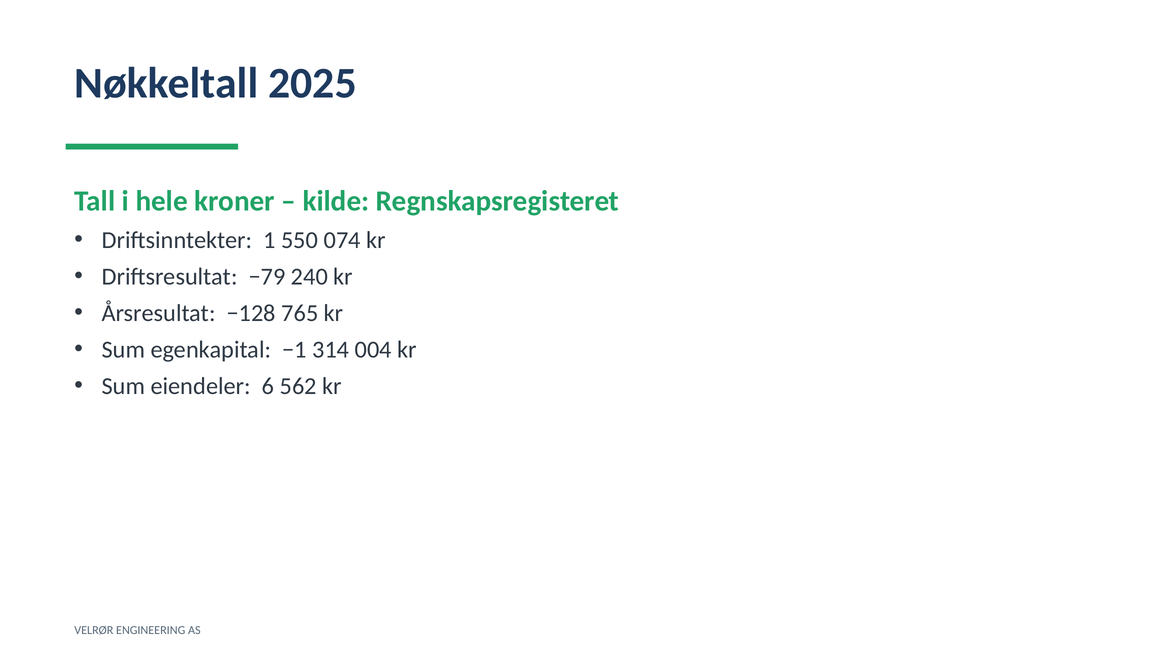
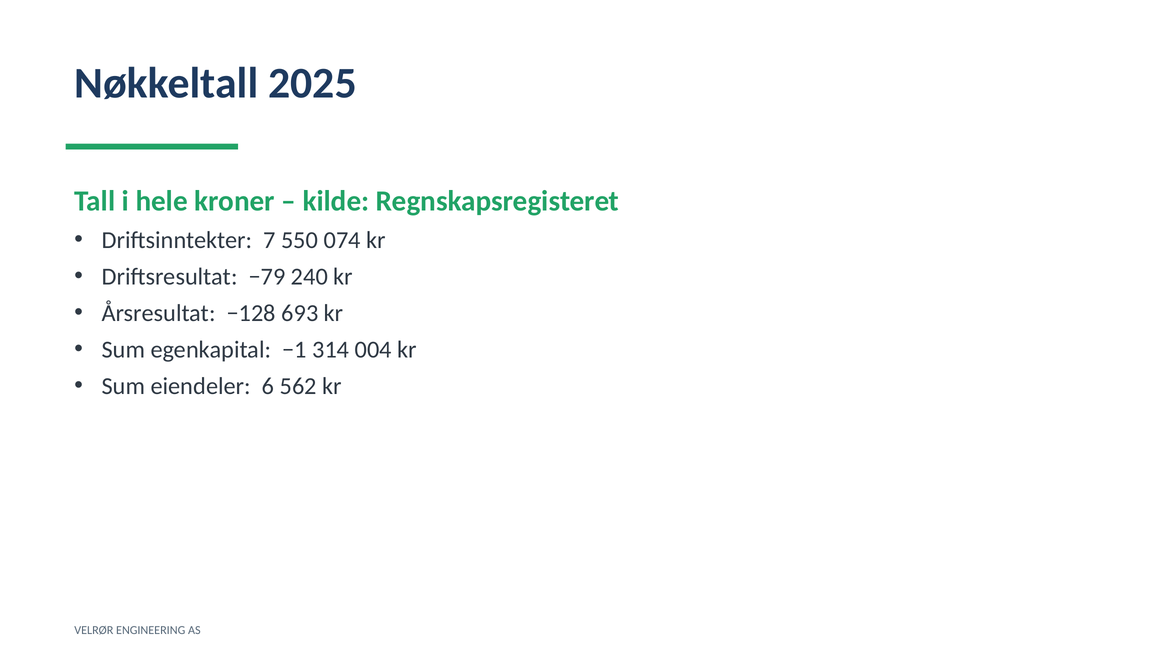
1: 1 -> 7 (269, 240)
765: 765 -> 693 (300, 313)
